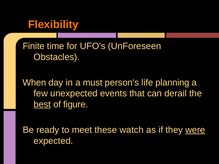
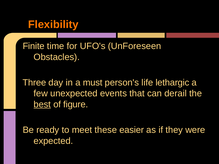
When: When -> Three (34, 83)
planning: planning -> lethargic (172, 83)
watch: watch -> easier (132, 130)
were underline: present -> none (195, 130)
